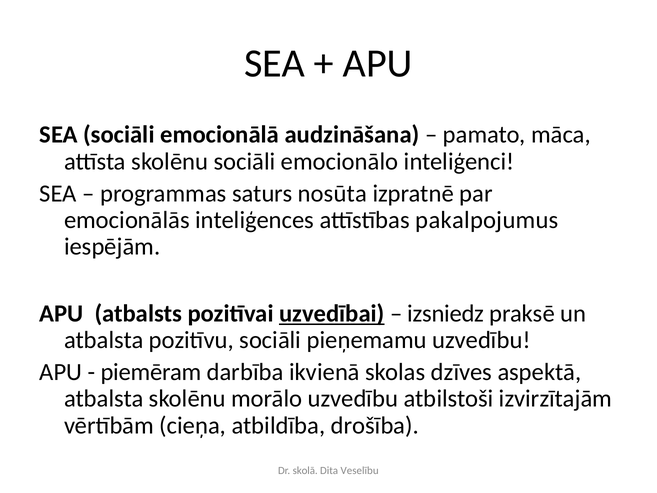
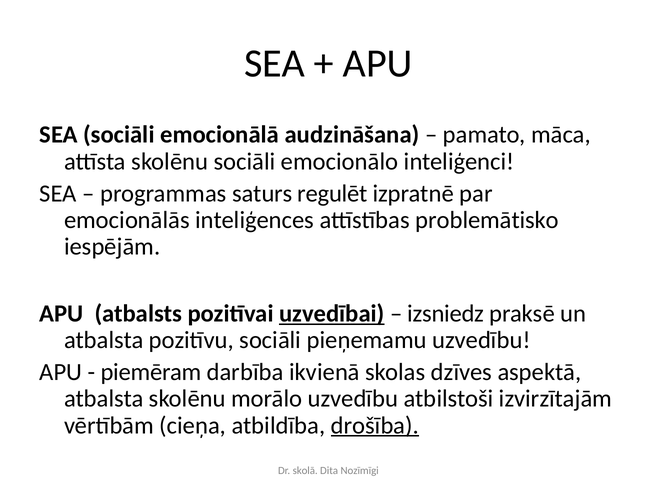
nosūta: nosūta -> regulēt (332, 193)
pakalpojumus: pakalpojumus -> problemātisko (487, 220)
drošība underline: none -> present (375, 425)
Veselību: Veselību -> Nozīmīgi (360, 470)
